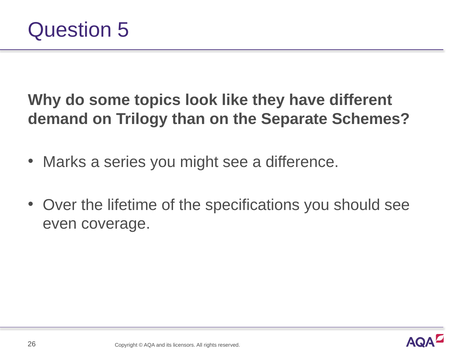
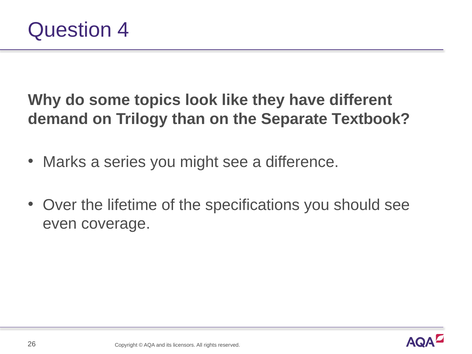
5: 5 -> 4 (123, 30)
Schemes: Schemes -> Textbook (371, 119)
